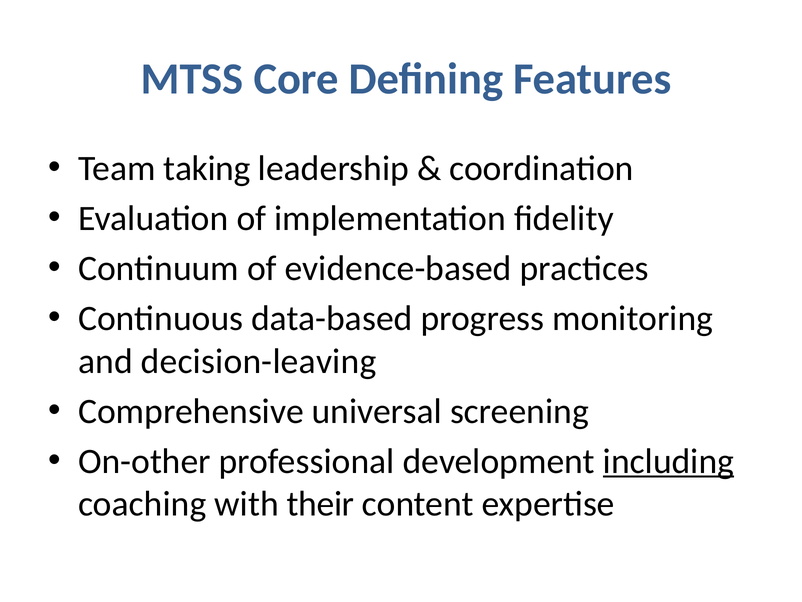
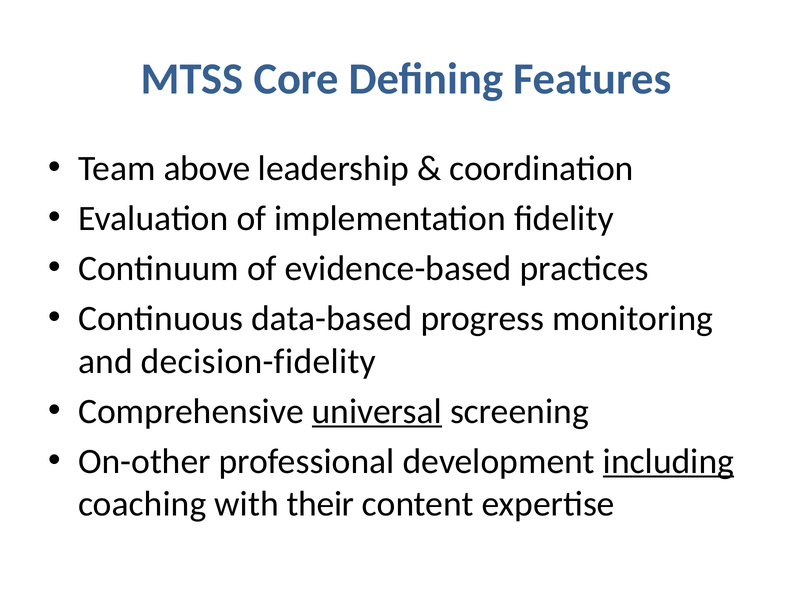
taking: taking -> above (207, 168)
decision-leaving: decision-leaving -> decision-fidelity (258, 361)
universal underline: none -> present (377, 411)
